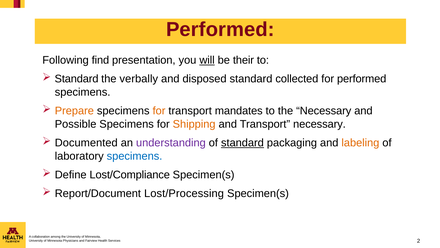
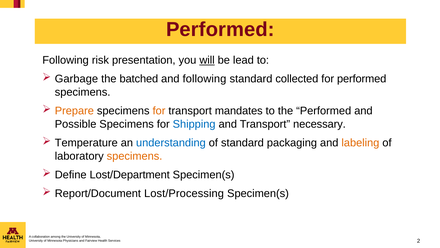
find: find -> risk (100, 60)
their: their -> lead (243, 60)
Standard: Standard -> Garbage (76, 79)
verbally: verbally -> batched (139, 79)
and disposed: disposed -> following (204, 79)
the Necessary: Necessary -> Performed (324, 111)
Shipping colour: orange -> blue (194, 124)
Documented: Documented -> Temperature (86, 143)
understanding colour: purple -> blue (171, 143)
standard underline: present -> none (242, 143)
specimens colour: blue -> orange (135, 156)
Lost/Compliance: Lost/Compliance -> Lost/Department (130, 174)
